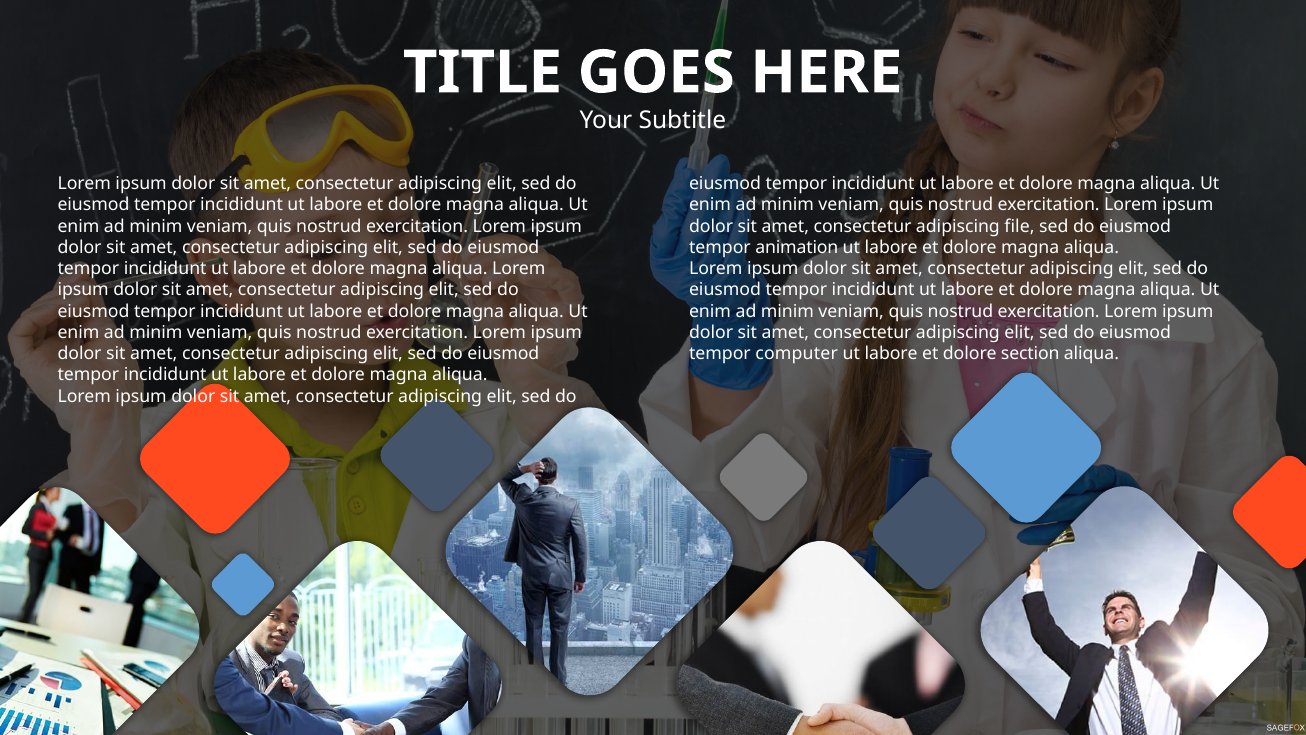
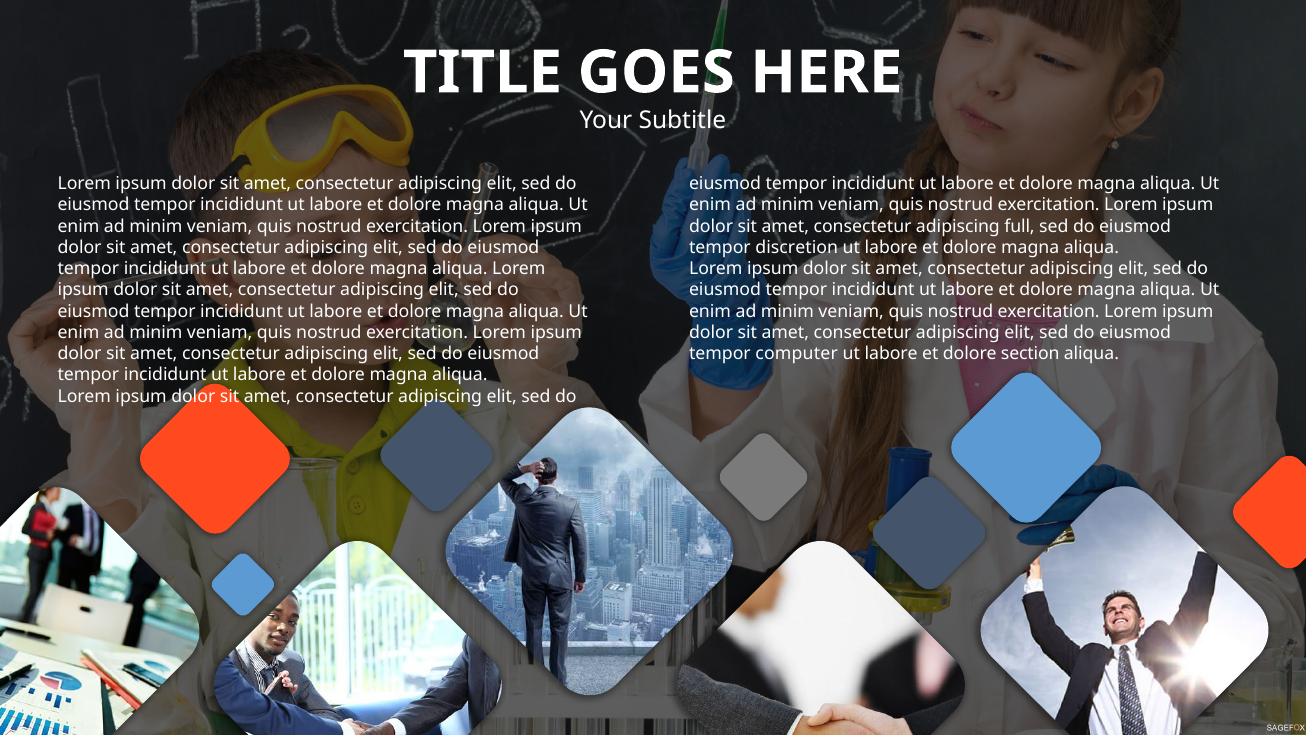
file: file -> full (1020, 226)
animation: animation -> discretion (797, 247)
